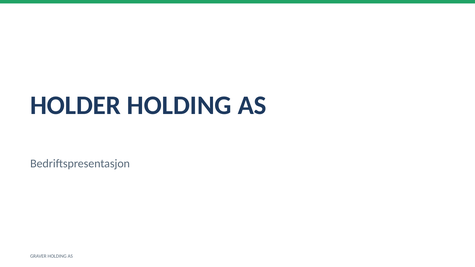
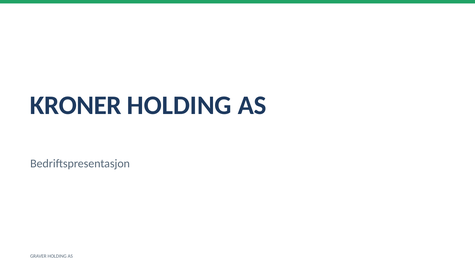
HOLDER: HOLDER -> KRONER (76, 105)
